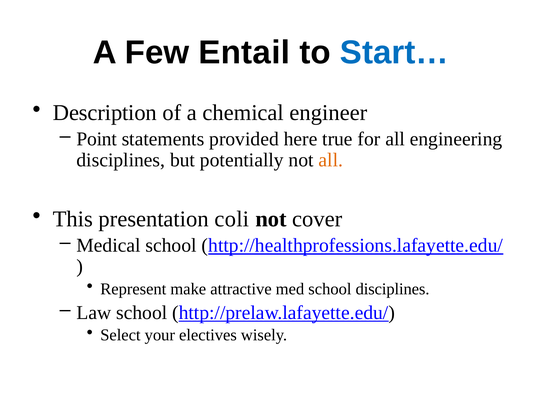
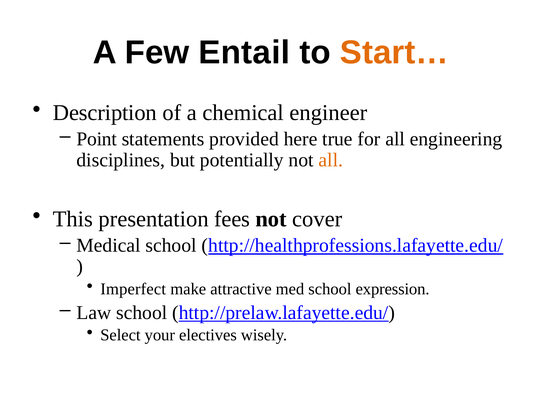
Start… colour: blue -> orange (394, 52)
coli: coli -> fees (232, 219)
Represent: Represent -> Imperfect (133, 289)
school disciplines: disciplines -> expression (393, 289)
